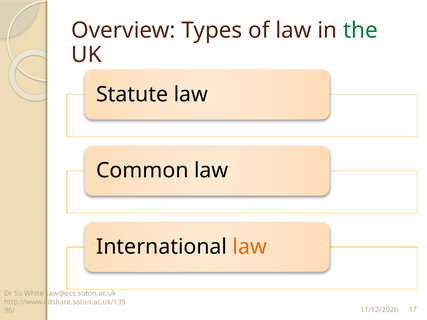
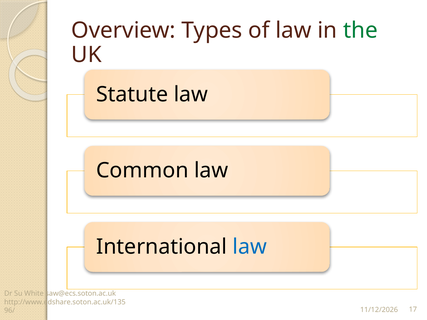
law colour: orange -> blue (250, 247)
